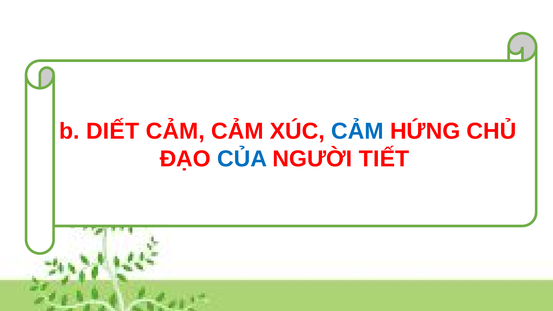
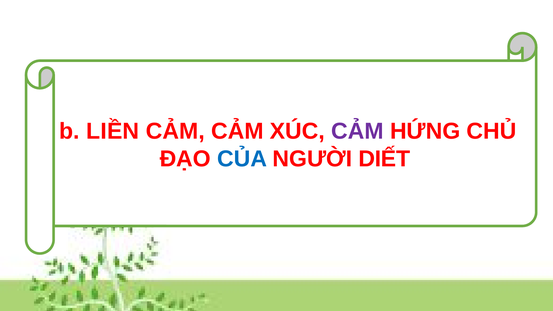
DIẾT: DIẾT -> LIỀN (113, 131)
CẢM colour: blue -> purple (358, 131)
TIẾT: TIẾT -> DIẾT (384, 159)
